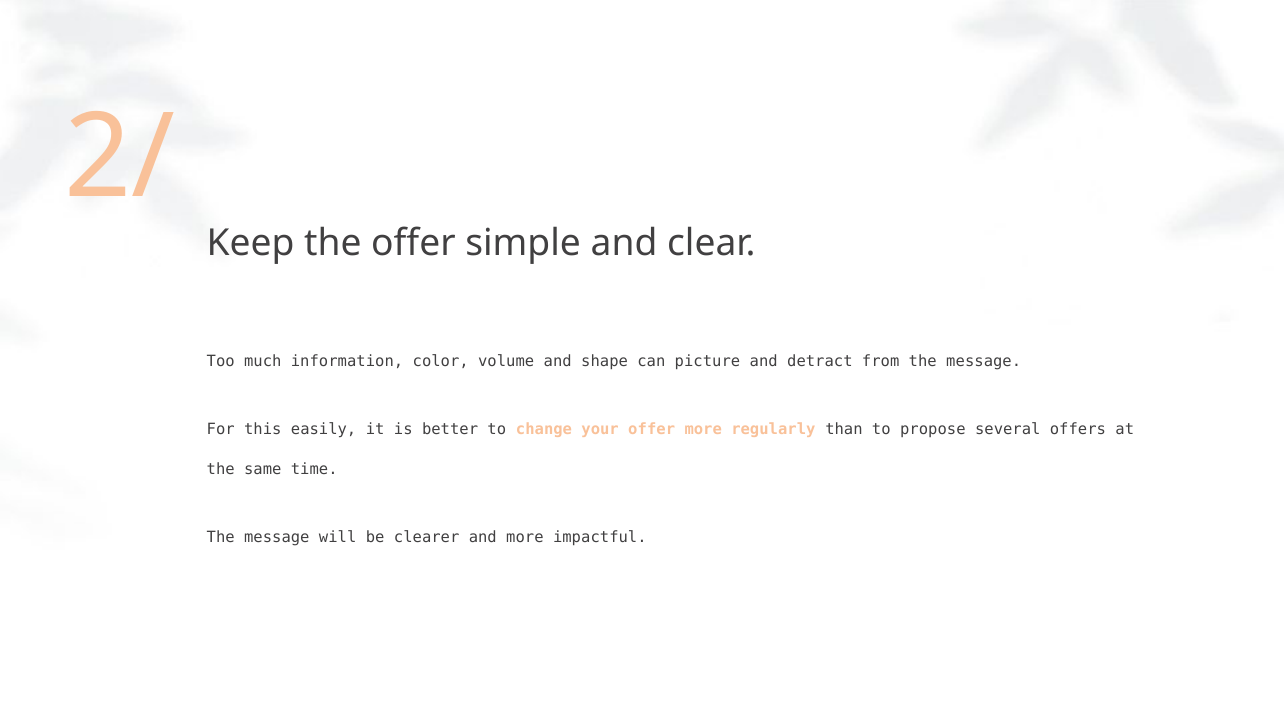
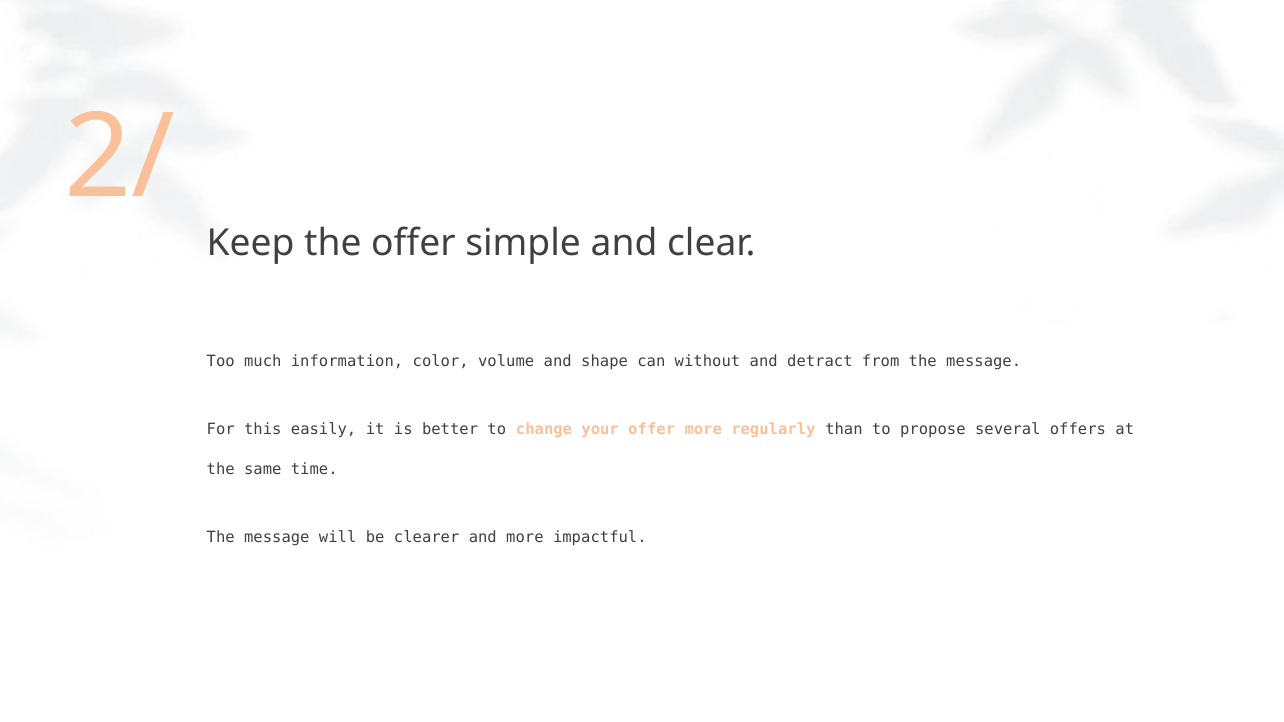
picture: picture -> without (707, 362)
